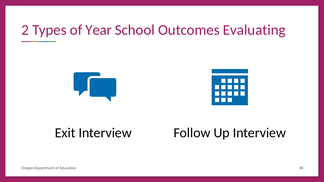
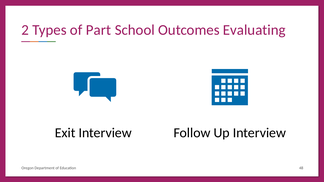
Year: Year -> Part (99, 30)
